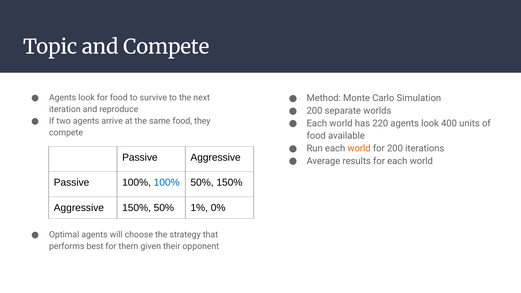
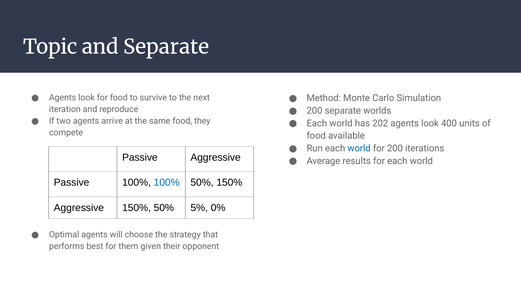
and Compete: Compete -> Separate (166, 47)
220: 220 -> 202 (380, 123)
world colour: orange -> blue (359, 148)
1%: 1% -> 5% (199, 208)
